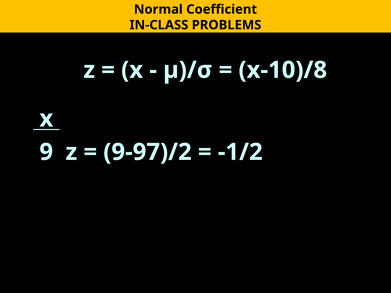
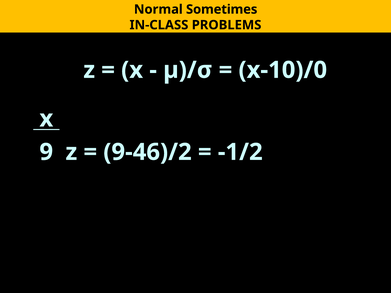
Coefficient: Coefficient -> Sometimes (222, 9)
x-10)/8: x-10)/8 -> x-10)/0 (283, 70)
9-97)/2: 9-97)/2 -> 9-46)/2 (148, 152)
